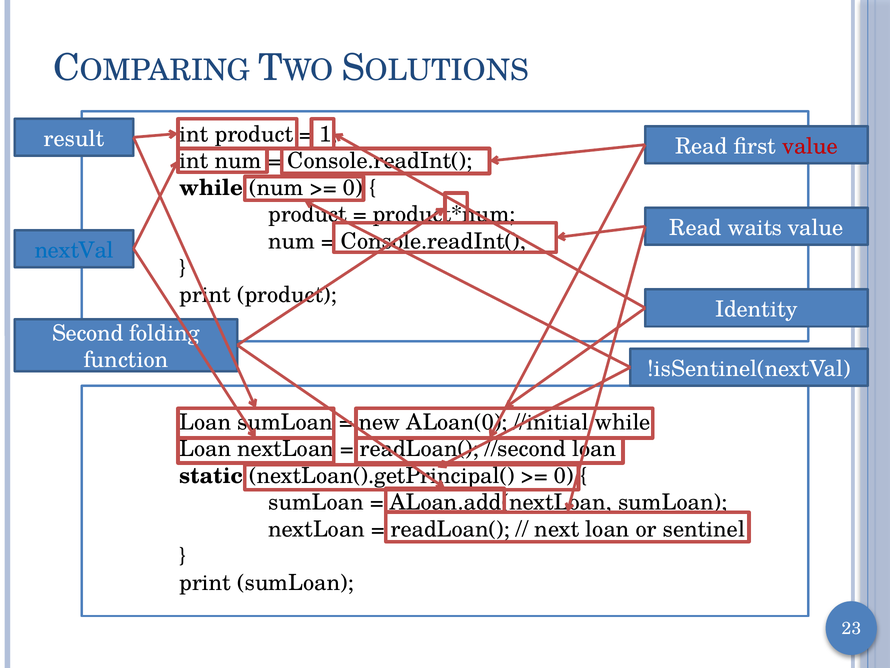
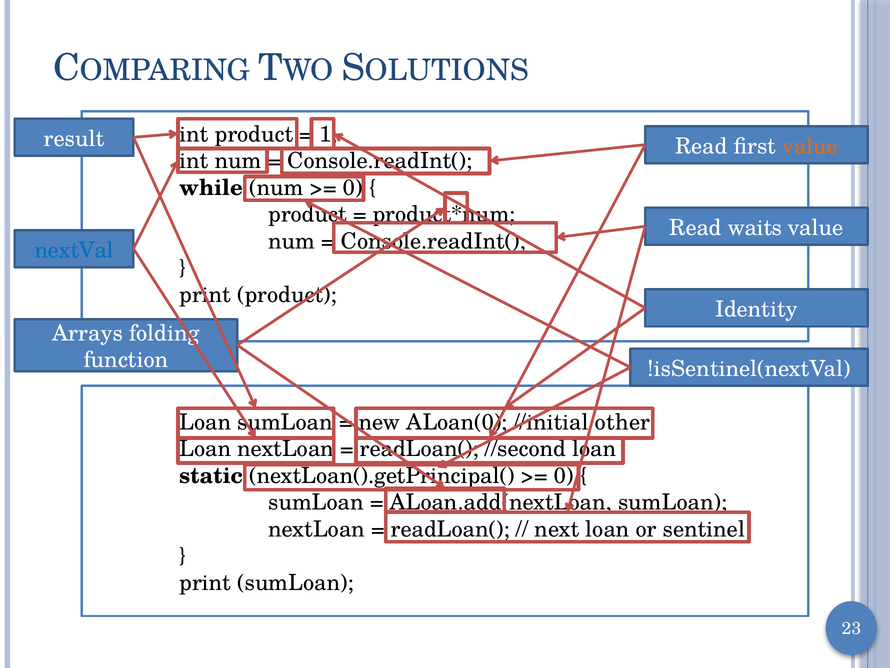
value colour: red -> orange (810, 146)
Second: Second -> Arrays (88, 333)
//initial while: while -> other (623, 422)
